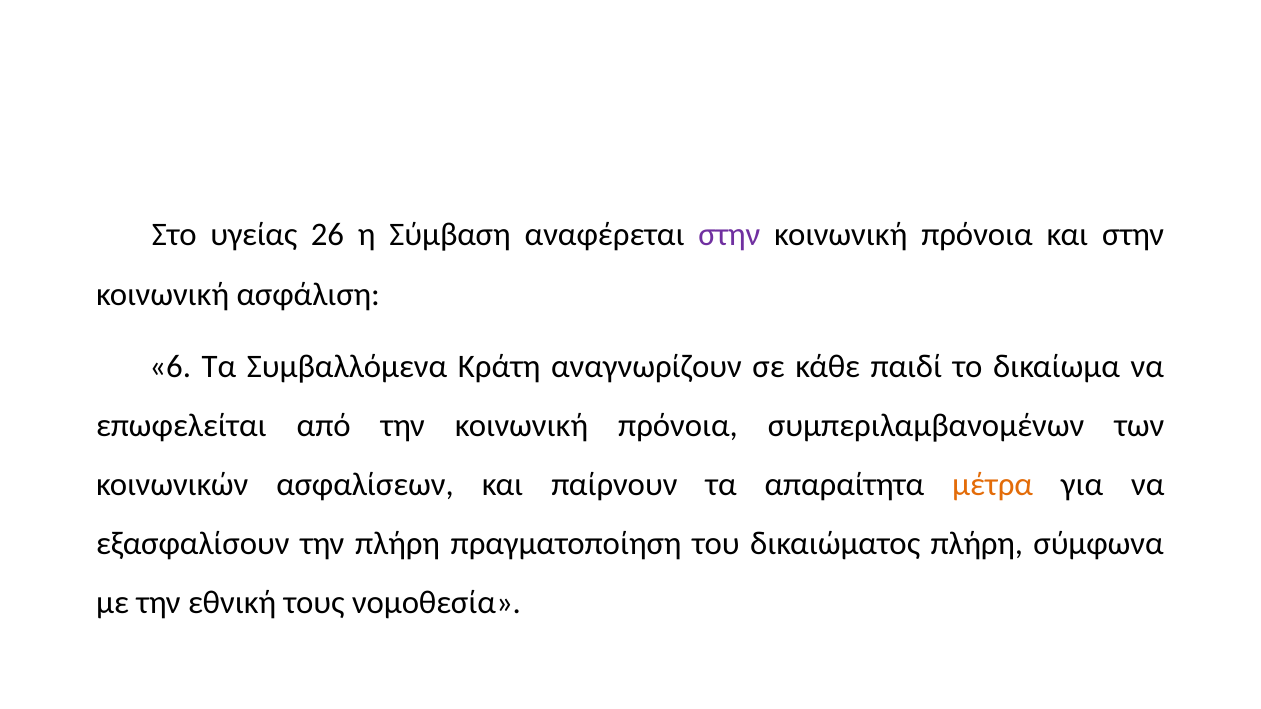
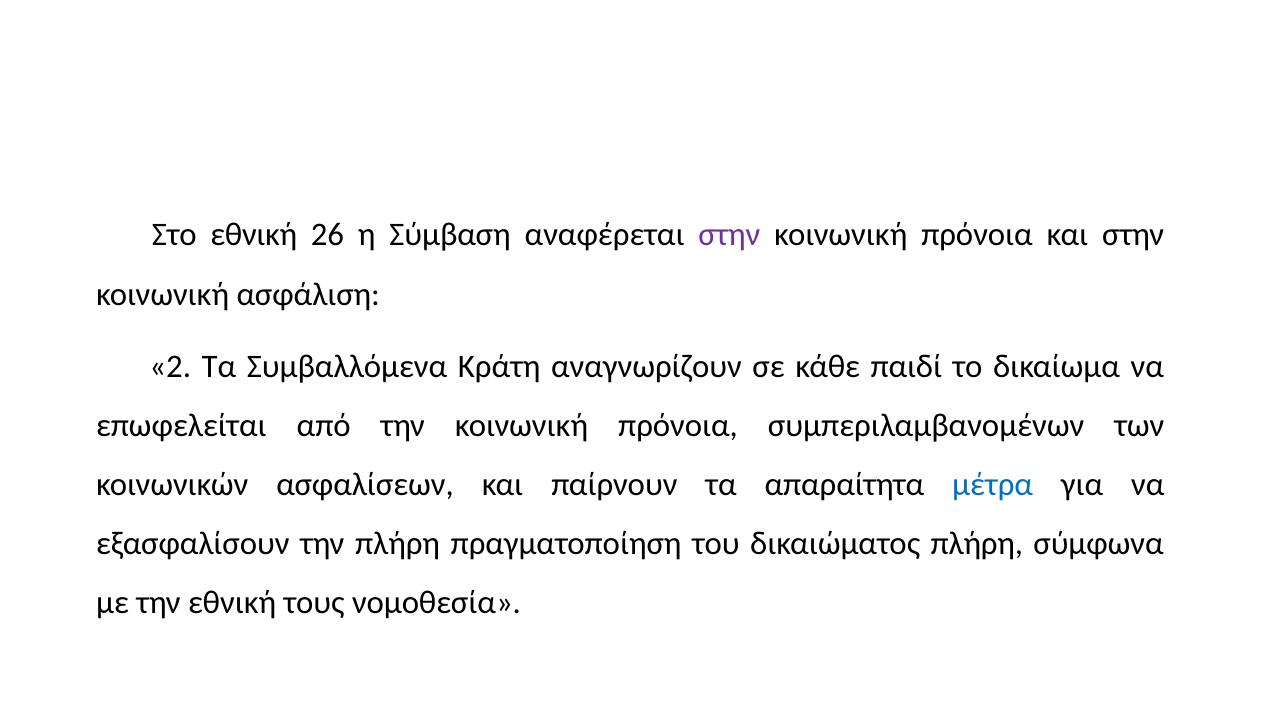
Στο υγείας: υγείας -> εθνική (254, 235)
6: 6 -> 2 (170, 367)
μέτρα colour: orange -> blue (993, 485)
